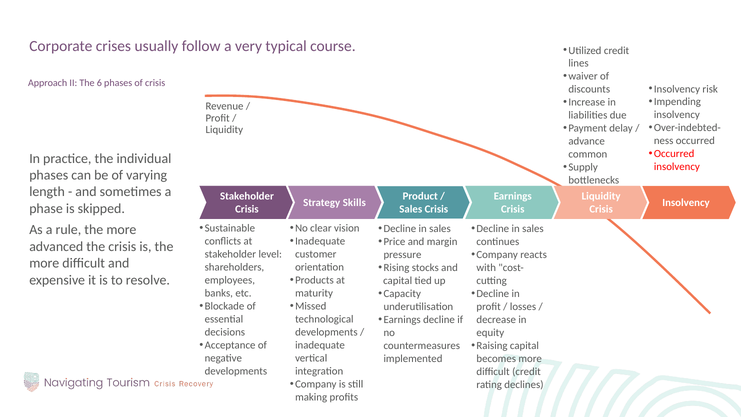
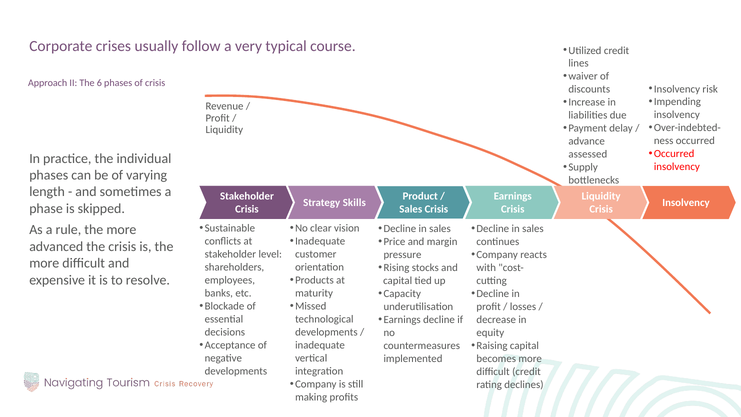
common: common -> assessed (588, 154)
